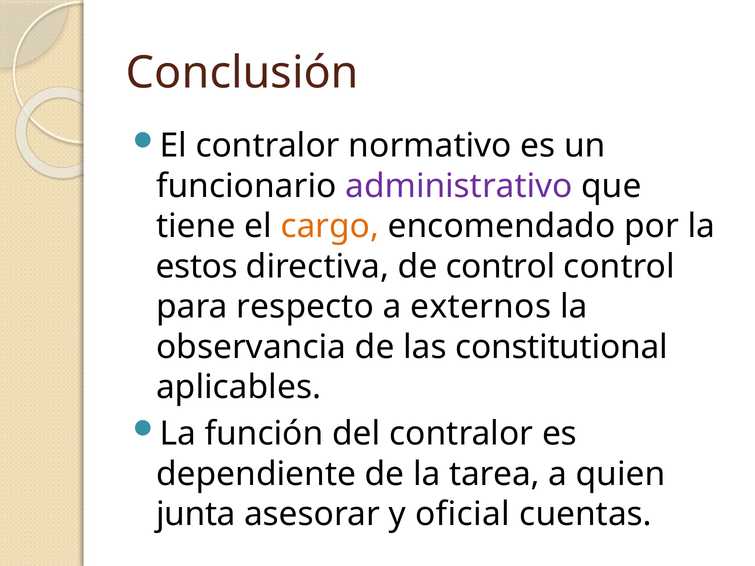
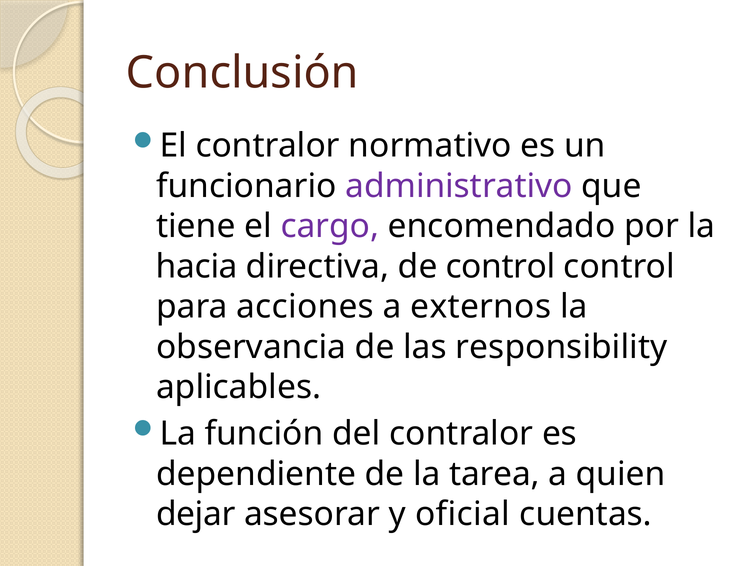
cargo colour: orange -> purple (330, 226)
estos: estos -> hacia (197, 267)
respecto: respecto -> acciones (305, 307)
constitutional: constitutional -> responsibility (561, 347)
junta: junta -> dejar (196, 515)
